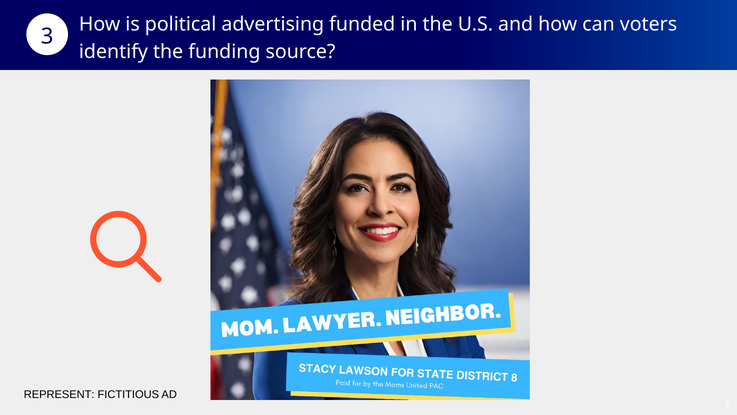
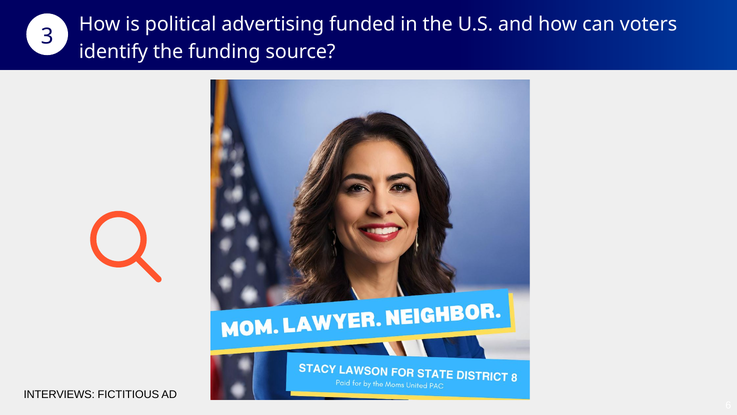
REPRESENT: REPRESENT -> INTERVIEWS (59, 394)
